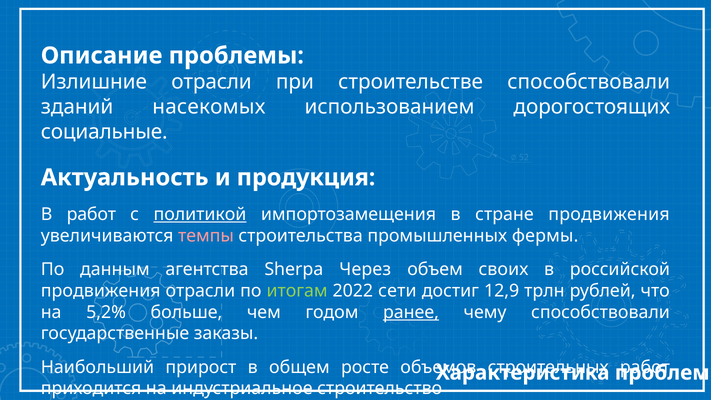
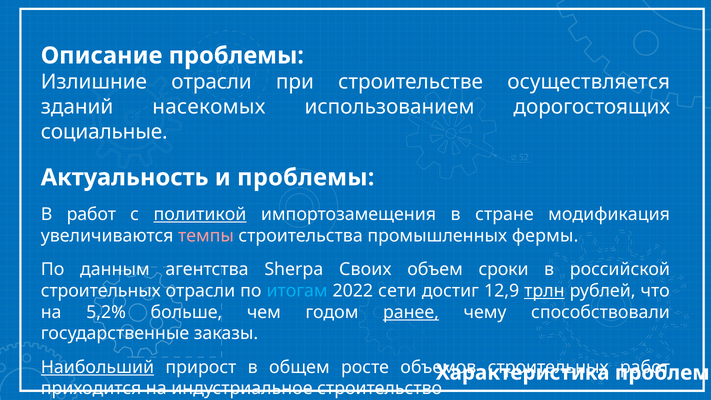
строительстве способствовали: способствовали -> осуществляется (589, 82)
и продукция: продукция -> проблемы (306, 177)
стране продвижения: продвижения -> модификация (609, 214)
Через: Через -> Своих (365, 269)
своих: своих -> сроки (504, 269)
продвижения: продвижения -> строительных (101, 291)
итогам colour: light green -> light blue (297, 291)
трлн underline: none -> present (544, 291)
Наибольший underline: none -> present (97, 367)
